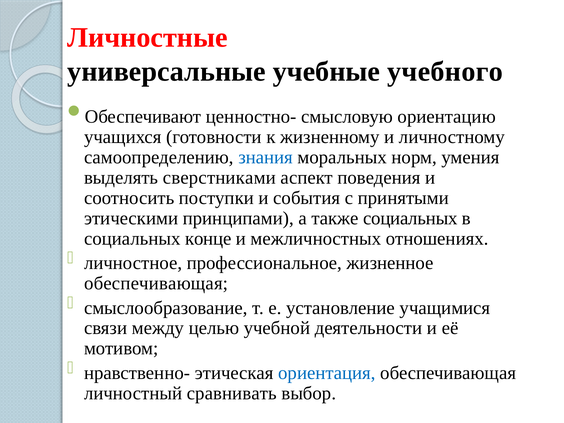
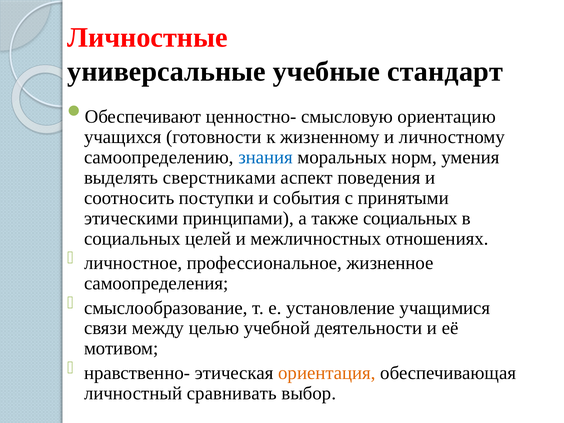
учебного: учебного -> стандарт (445, 71)
конце: конце -> целей (208, 238)
обеспечивающая: обеспечивающая -> самоопределения (156, 283)
ориентация colour: blue -> orange (327, 373)
